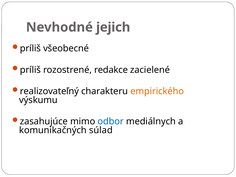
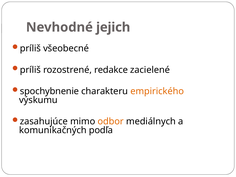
realizovateľný: realizovateľný -> spochybnenie (49, 91)
odbor colour: blue -> orange (111, 121)
súlad: súlad -> podľa (101, 130)
